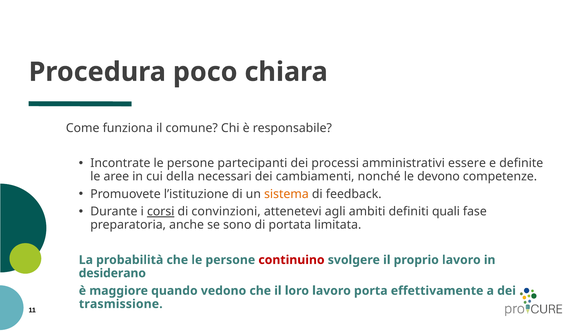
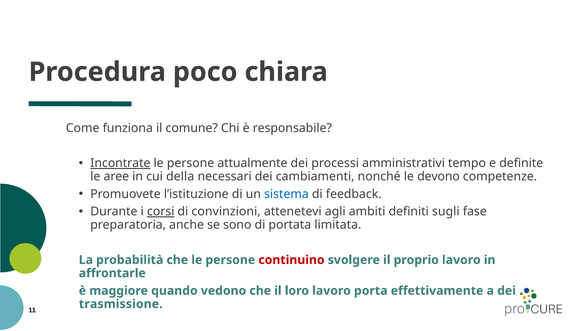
Incontrate underline: none -> present (120, 163)
partecipanti: partecipanti -> attualmente (252, 163)
essere: essere -> tempo (467, 163)
sistema colour: orange -> blue (286, 194)
quali: quali -> sugli (446, 211)
desiderano: desiderano -> affrontarle (112, 273)
